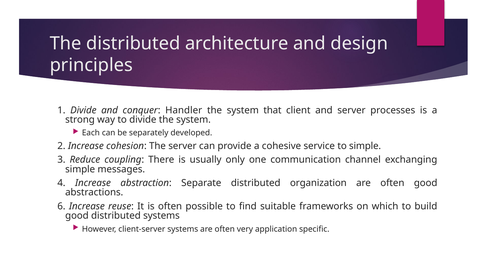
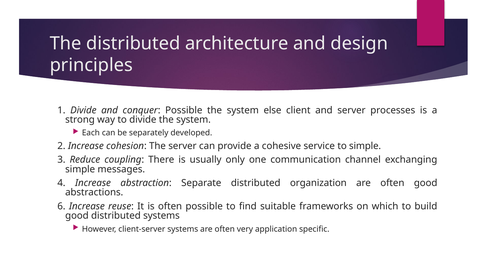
conquer Handler: Handler -> Possible (184, 110)
that: that -> else (272, 110)
